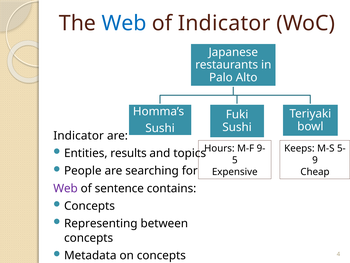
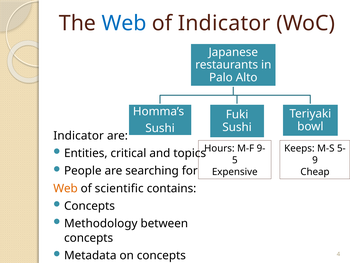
results: results -> critical (128, 153)
Web colour: purple -> orange (65, 188)
sentence: sentence -> scientific (119, 188)
Representing: Representing -> Methodology (101, 223)
